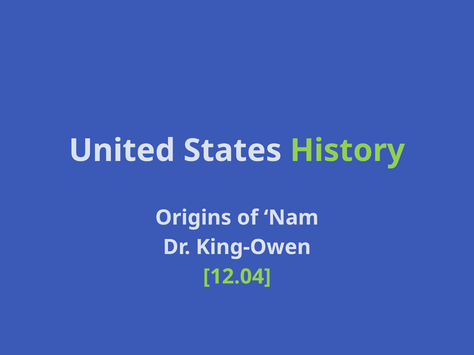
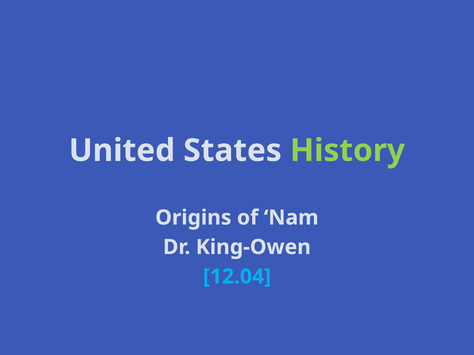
12.04 colour: light green -> light blue (237, 277)
